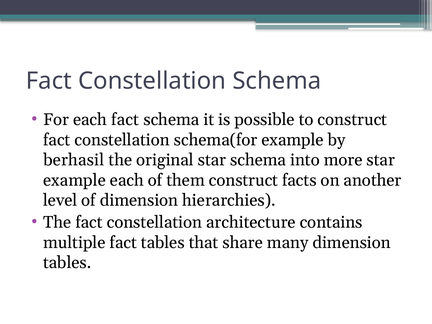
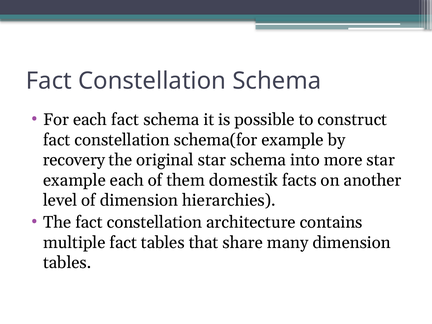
berhasil: berhasil -> recovery (74, 160)
them construct: construct -> domestik (243, 180)
